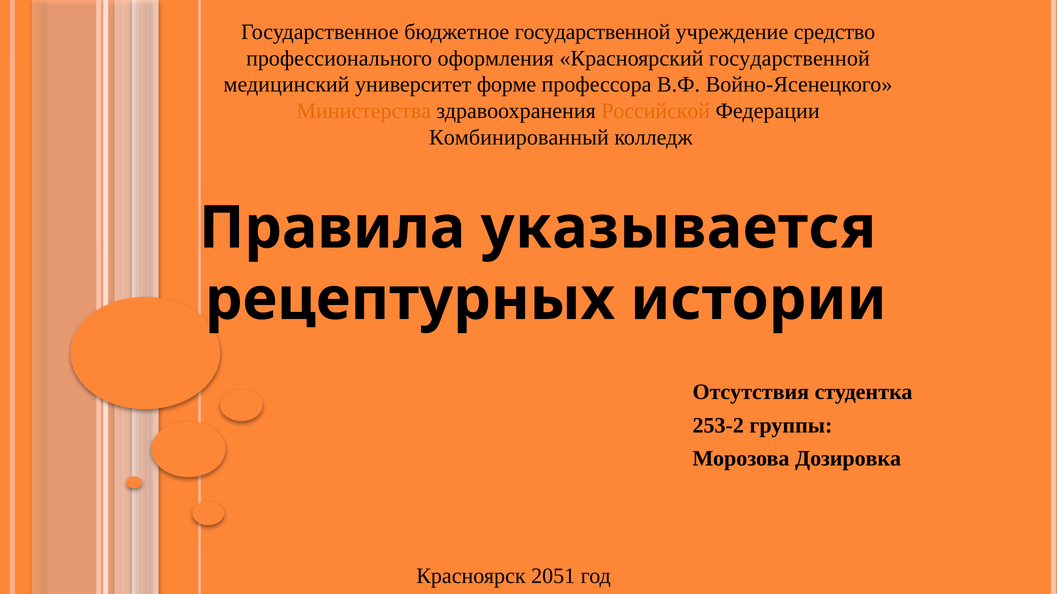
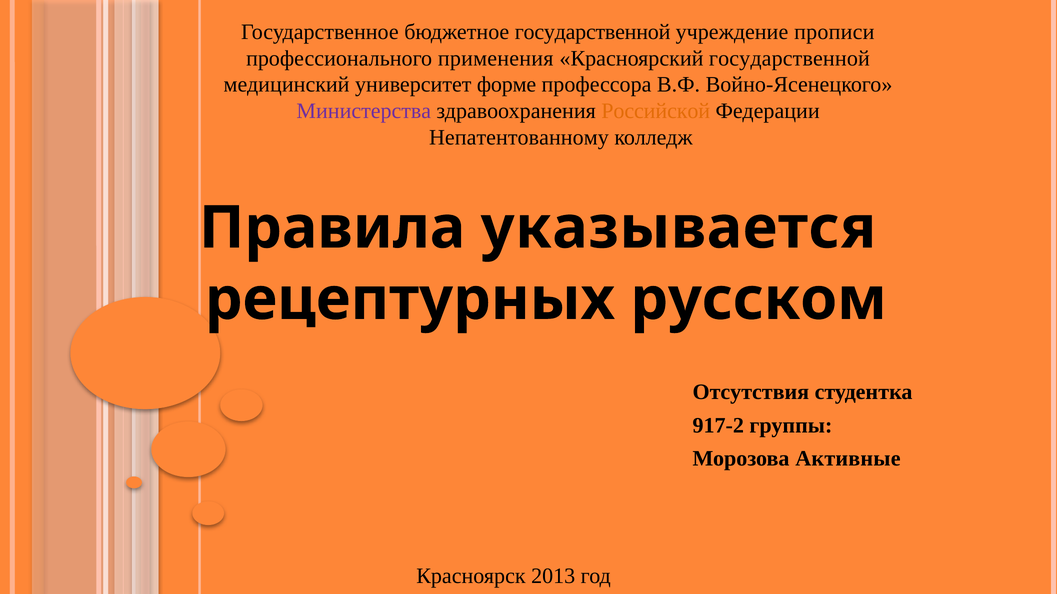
средство: средство -> прописи (834, 32)
оформления: оформления -> применения (496, 58)
Министерства colour: orange -> purple (364, 111)
Комбинированный: Комбинированный -> Непатентованному (519, 138)
истории: истории -> русском (759, 300)
253-2: 253-2 -> 917-2 (718, 426)
Дозировка: Дозировка -> Активные (848, 459)
2051: 2051 -> 2013 (553, 576)
